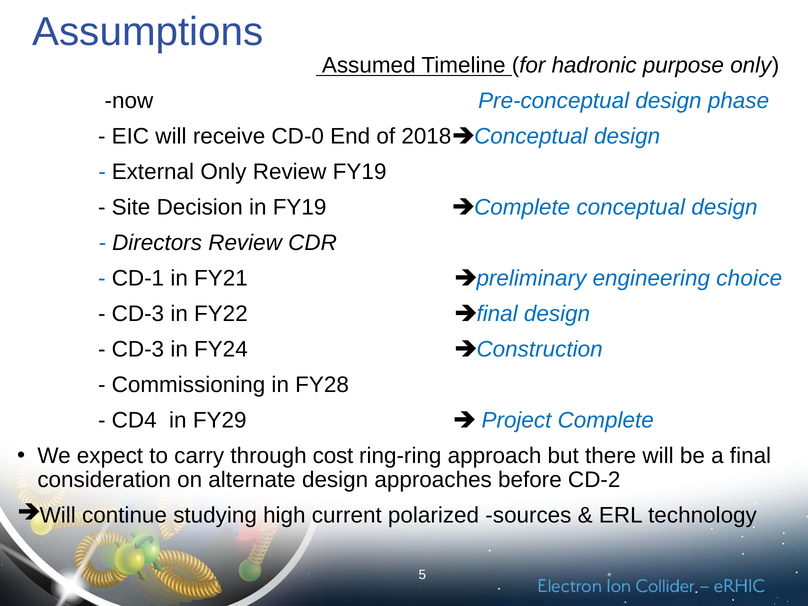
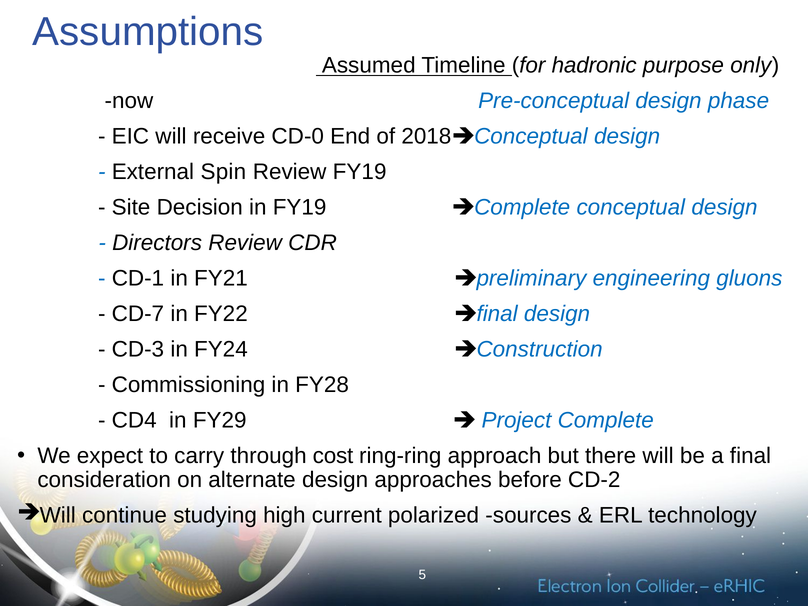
External Only: Only -> Spin (223, 172)
choice: choice -> gluons (749, 278)
CD-3: CD-3 -> CD-7 (138, 314)
